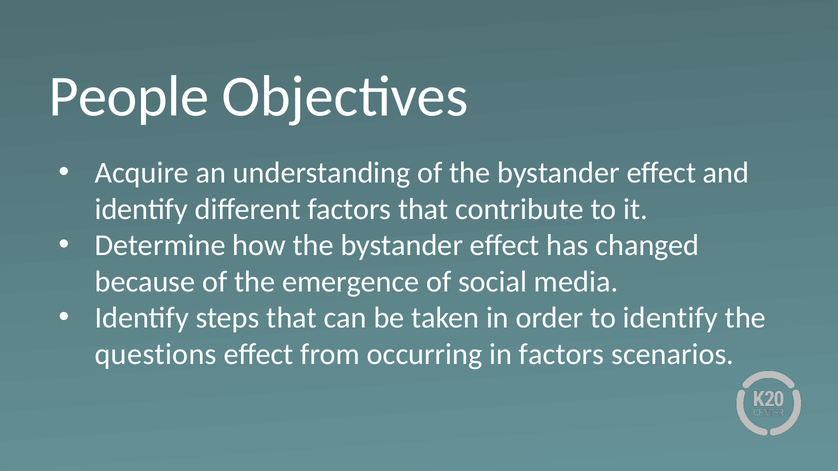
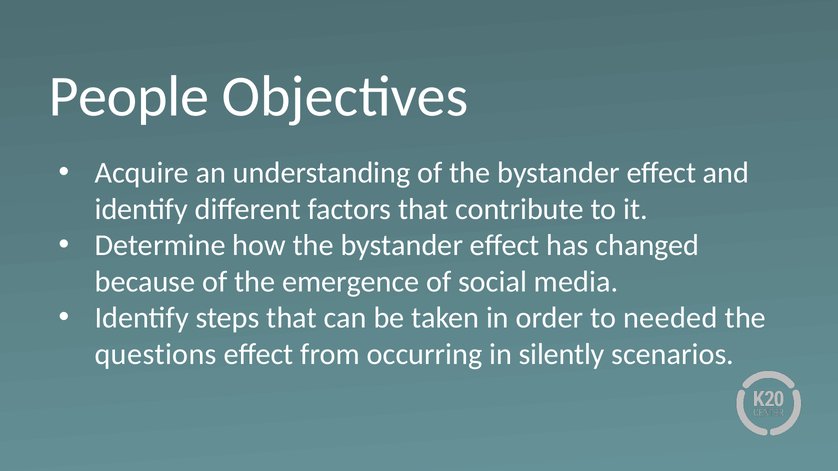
to identify: identify -> needed (670, 318)
in factors: factors -> silently (562, 355)
